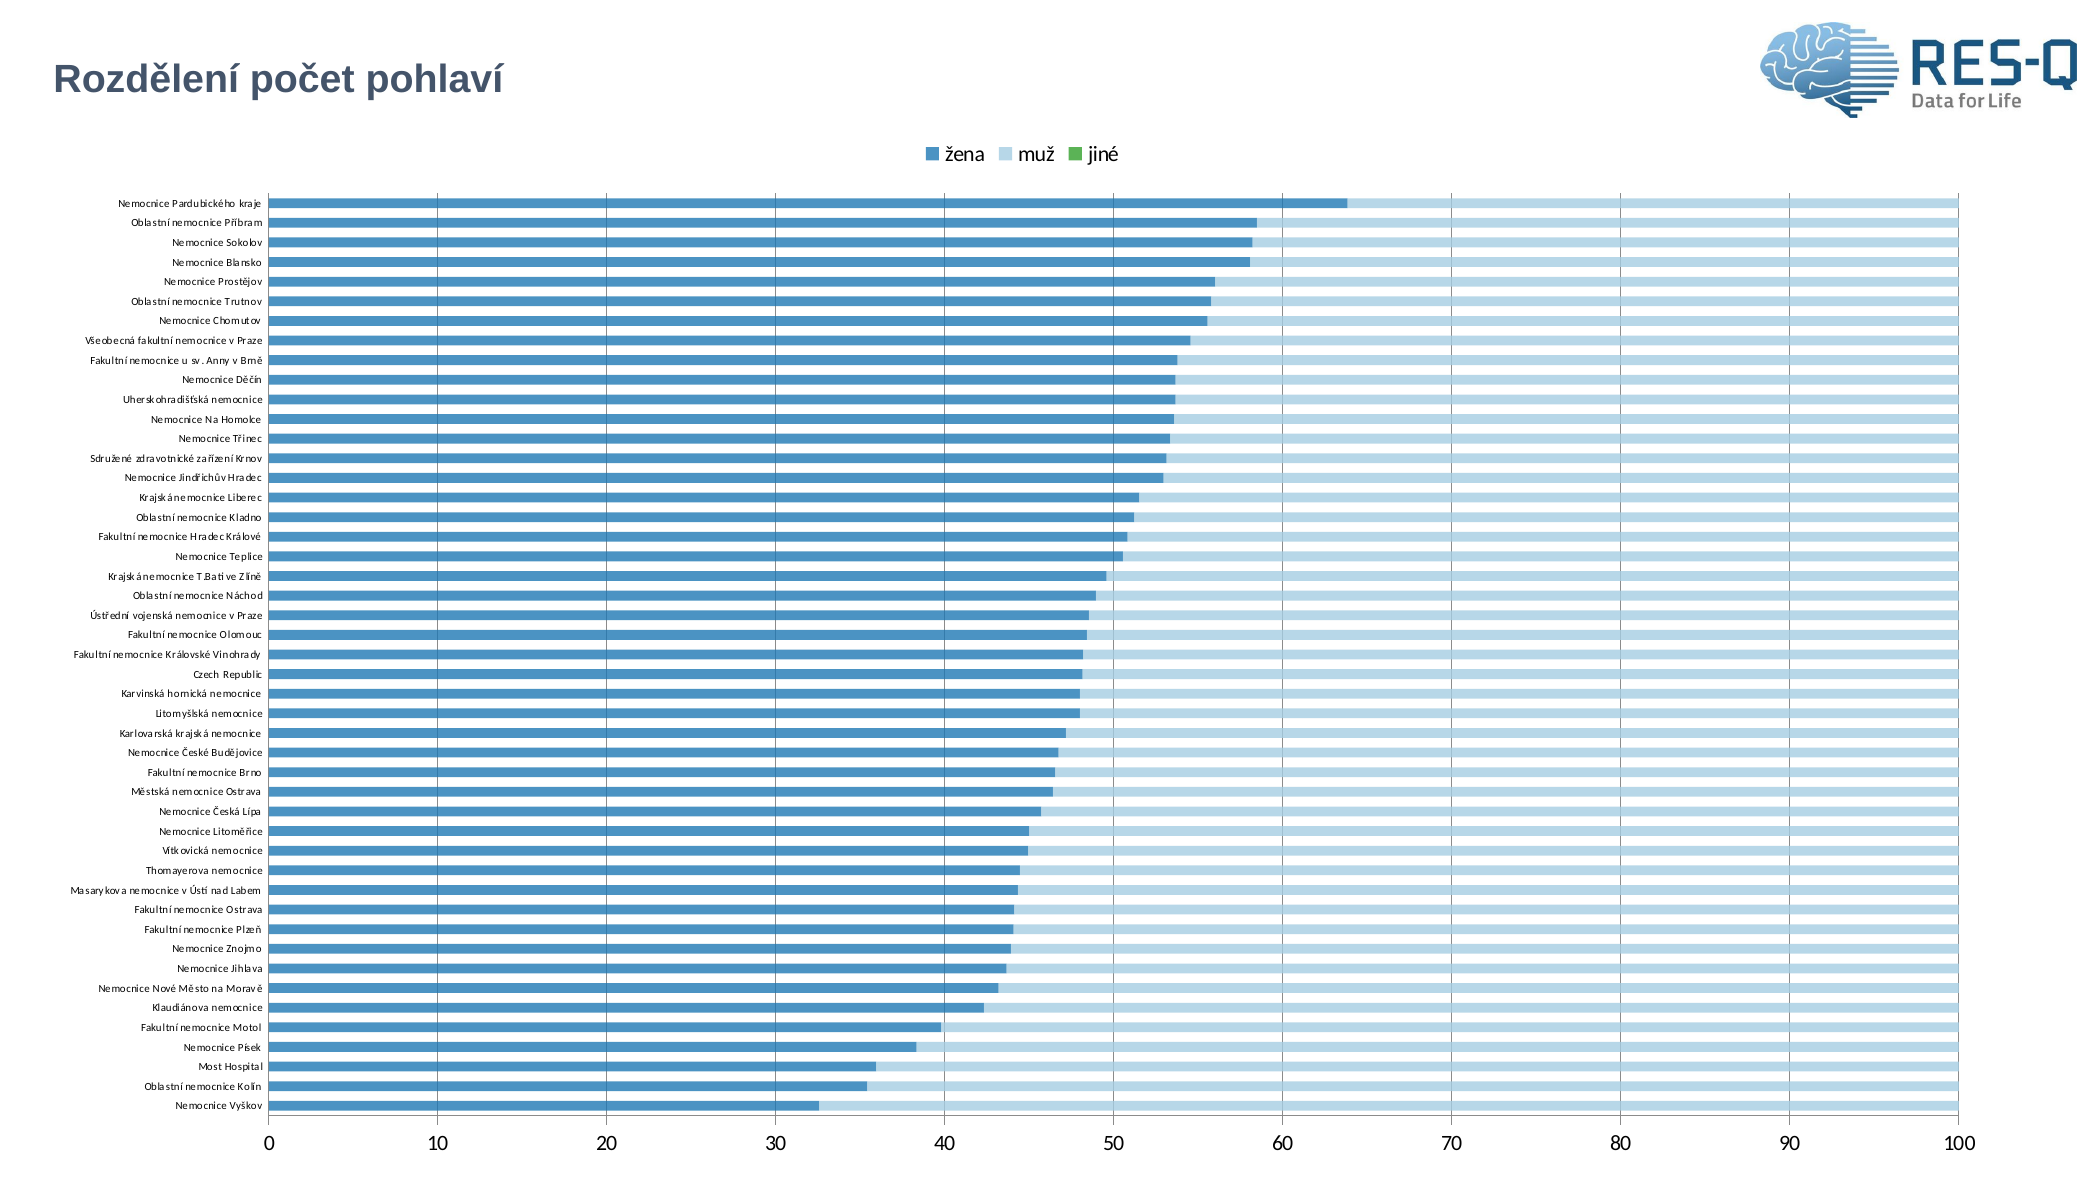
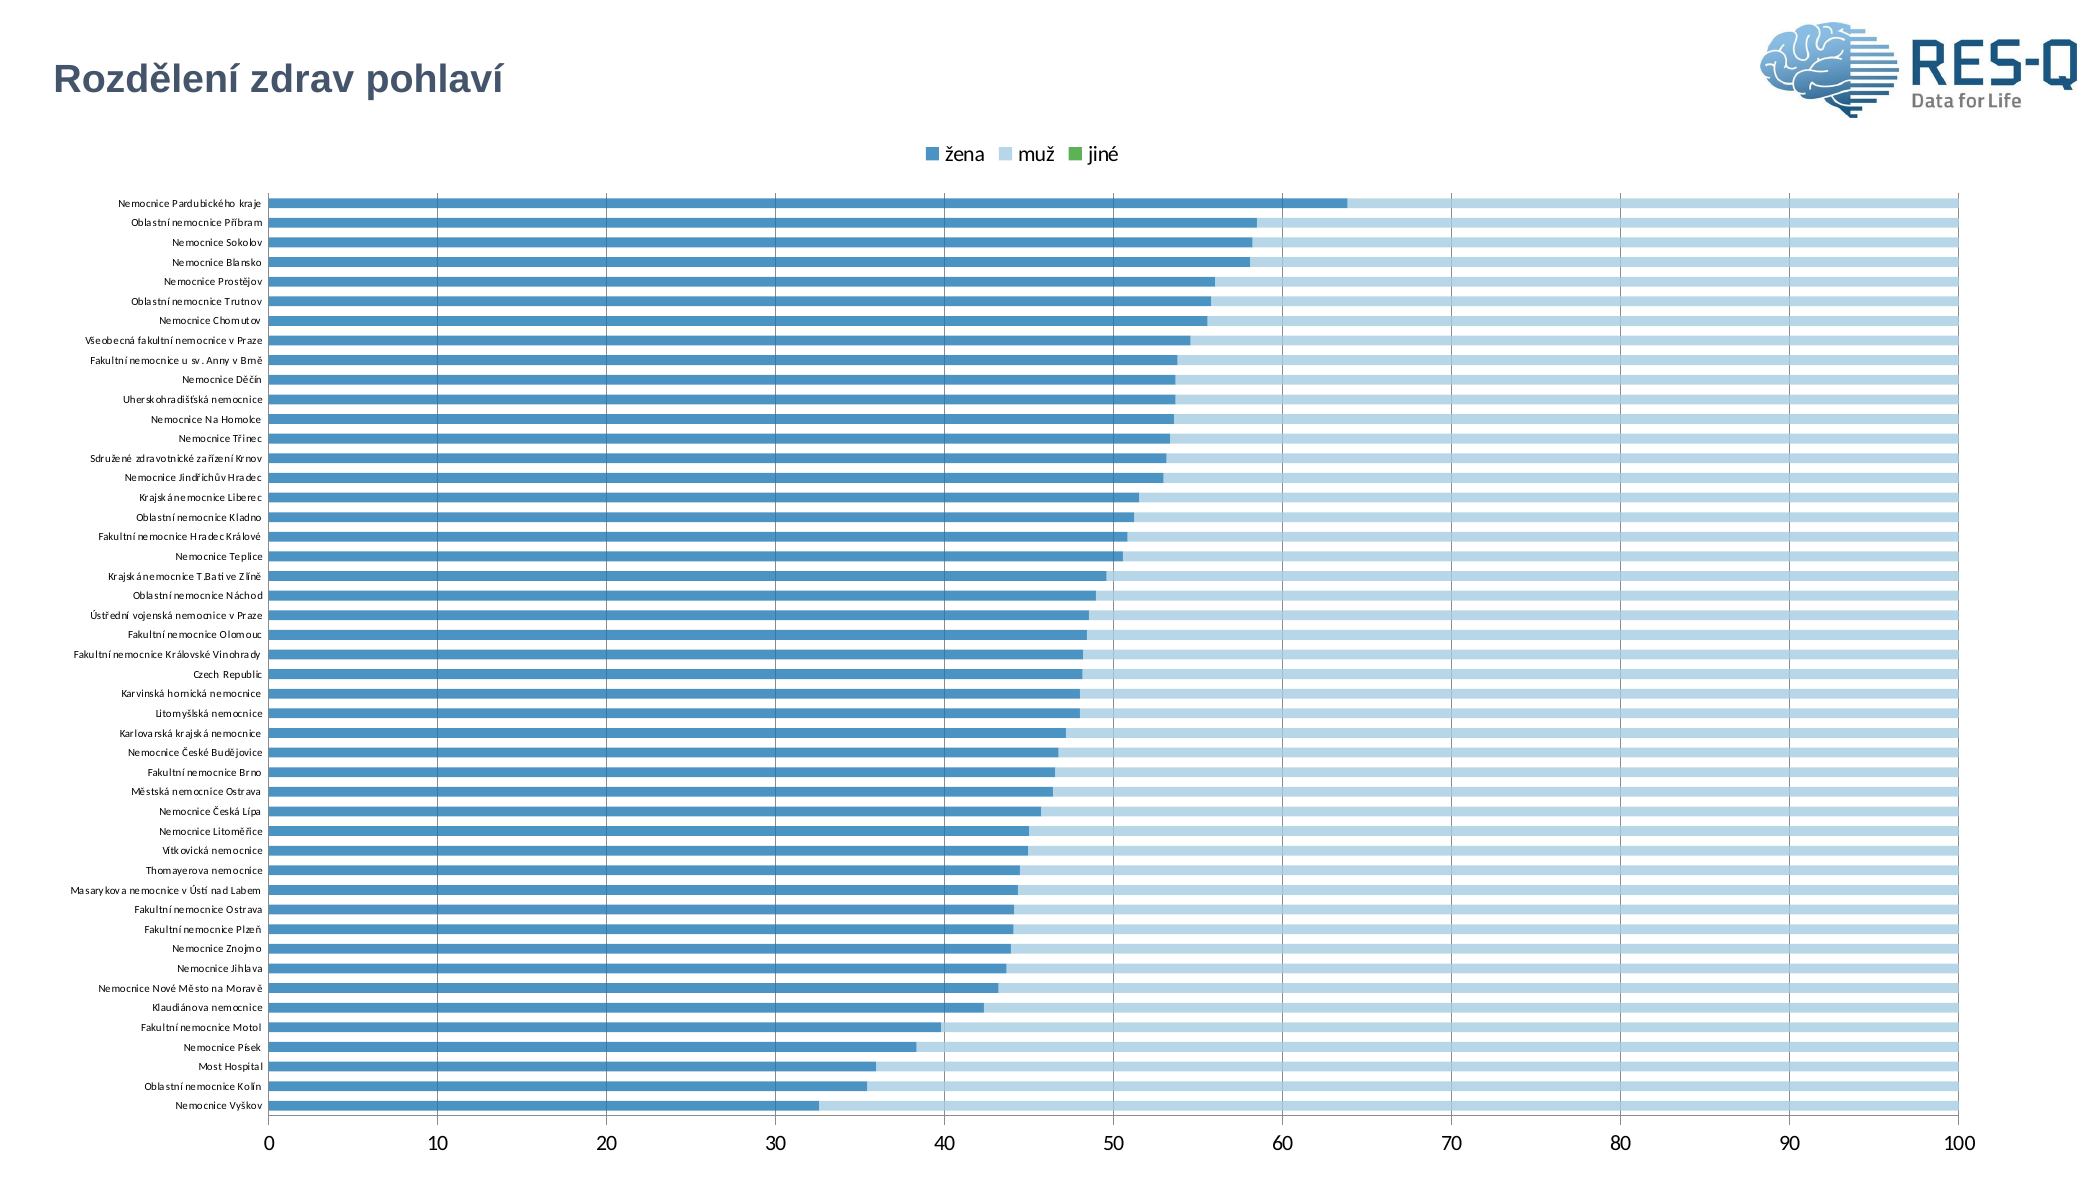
počet: počet -> zdrav (302, 80)
